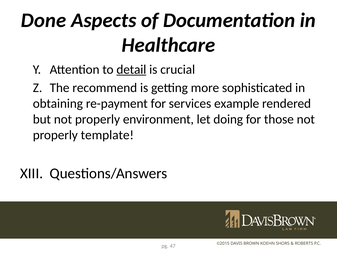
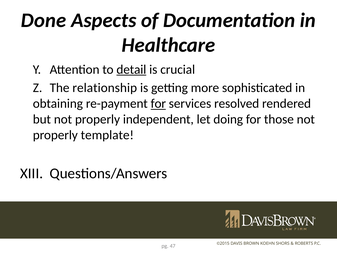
recommend: recommend -> relationship (105, 88)
for underline: none -> present (158, 104)
example: example -> resolved (237, 104)
environment: environment -> independent (158, 119)
